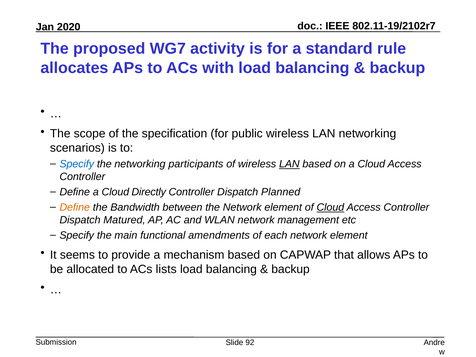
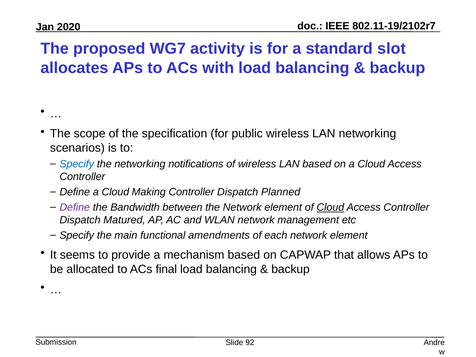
rule: rule -> slot (392, 49)
participants: participants -> notifications (196, 164)
LAN underline: present -> none (289, 164)
Directly: Directly -> Making (149, 192)
Define colour: orange -> purple (75, 207)
lists: lists -> final (166, 269)
